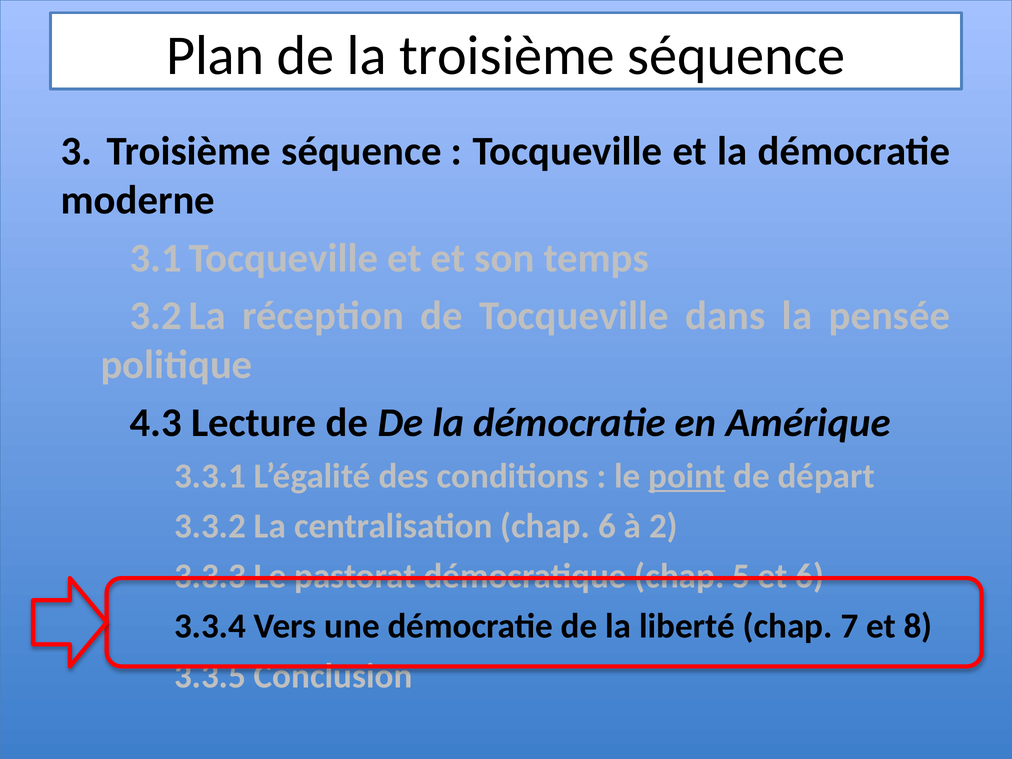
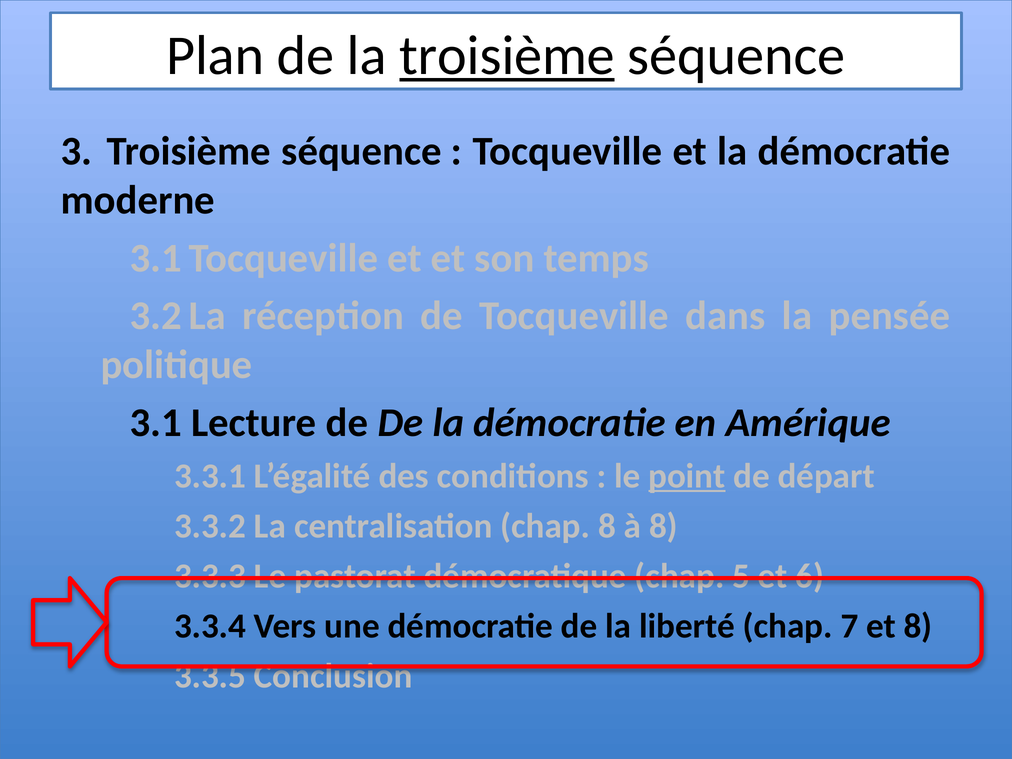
troisième underline: none -> present (507, 56)
4.3: 4.3 -> 3.1 (156, 423)
chap 6: 6 -> 8 (607, 526)
à 2: 2 -> 8 (663, 526)
